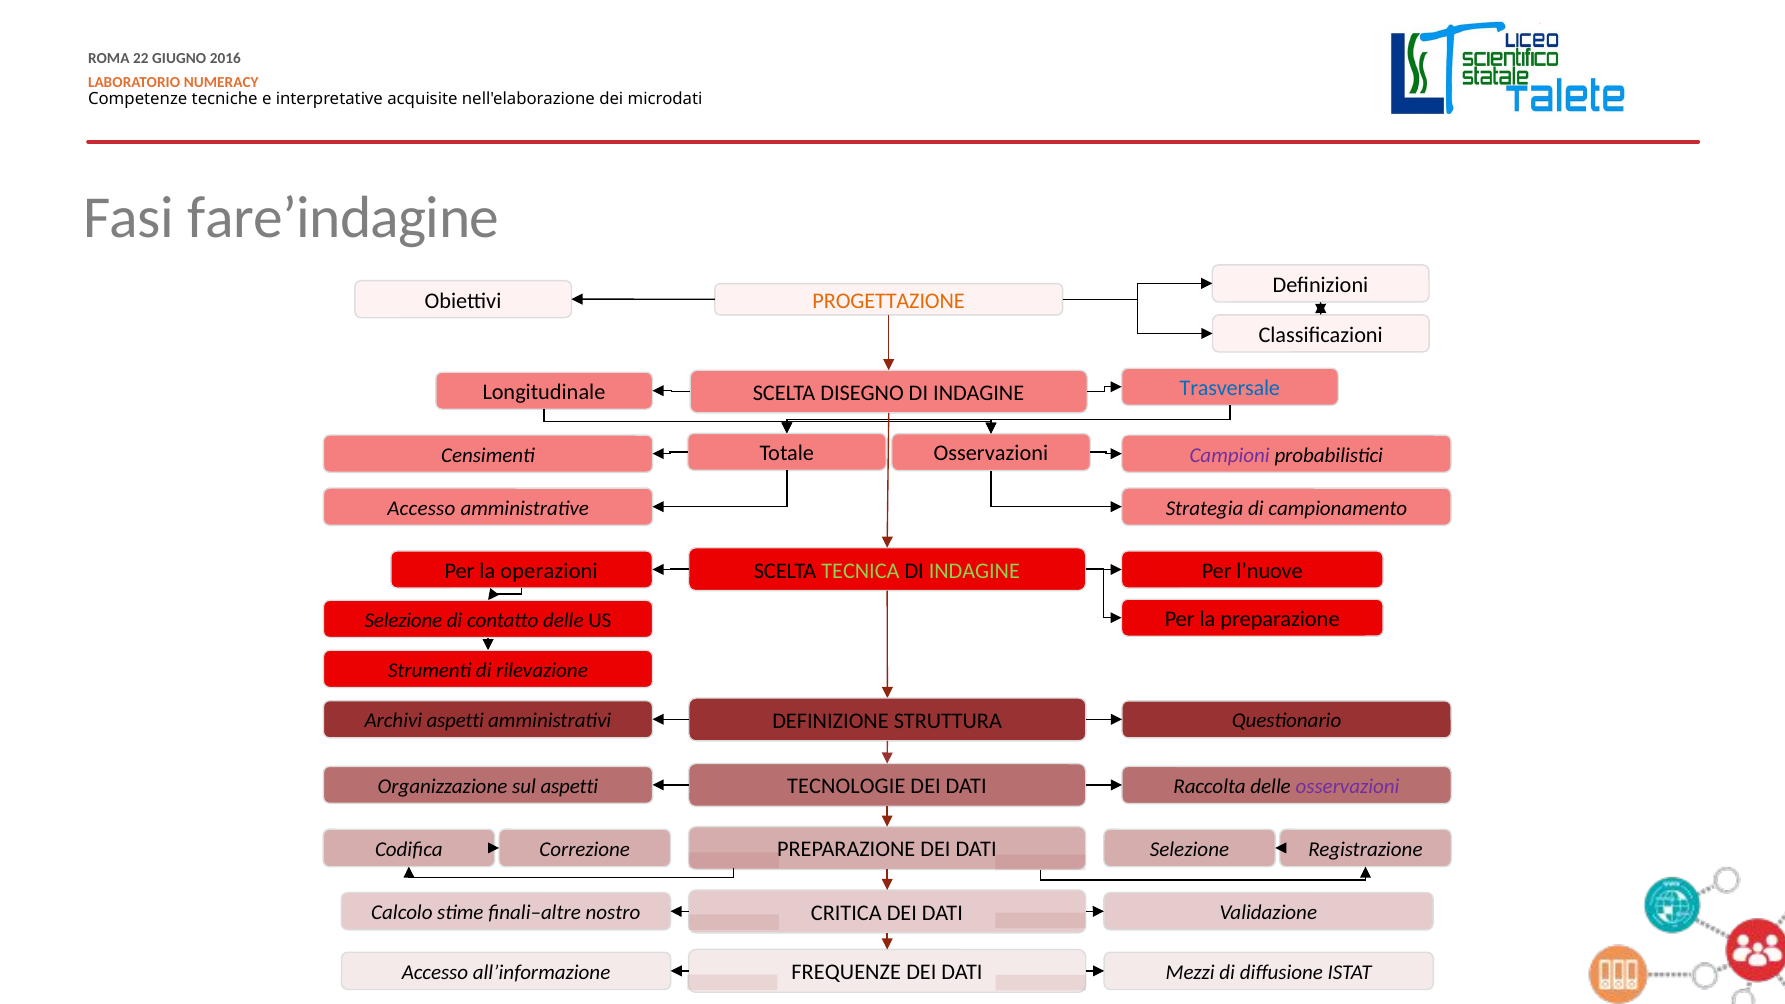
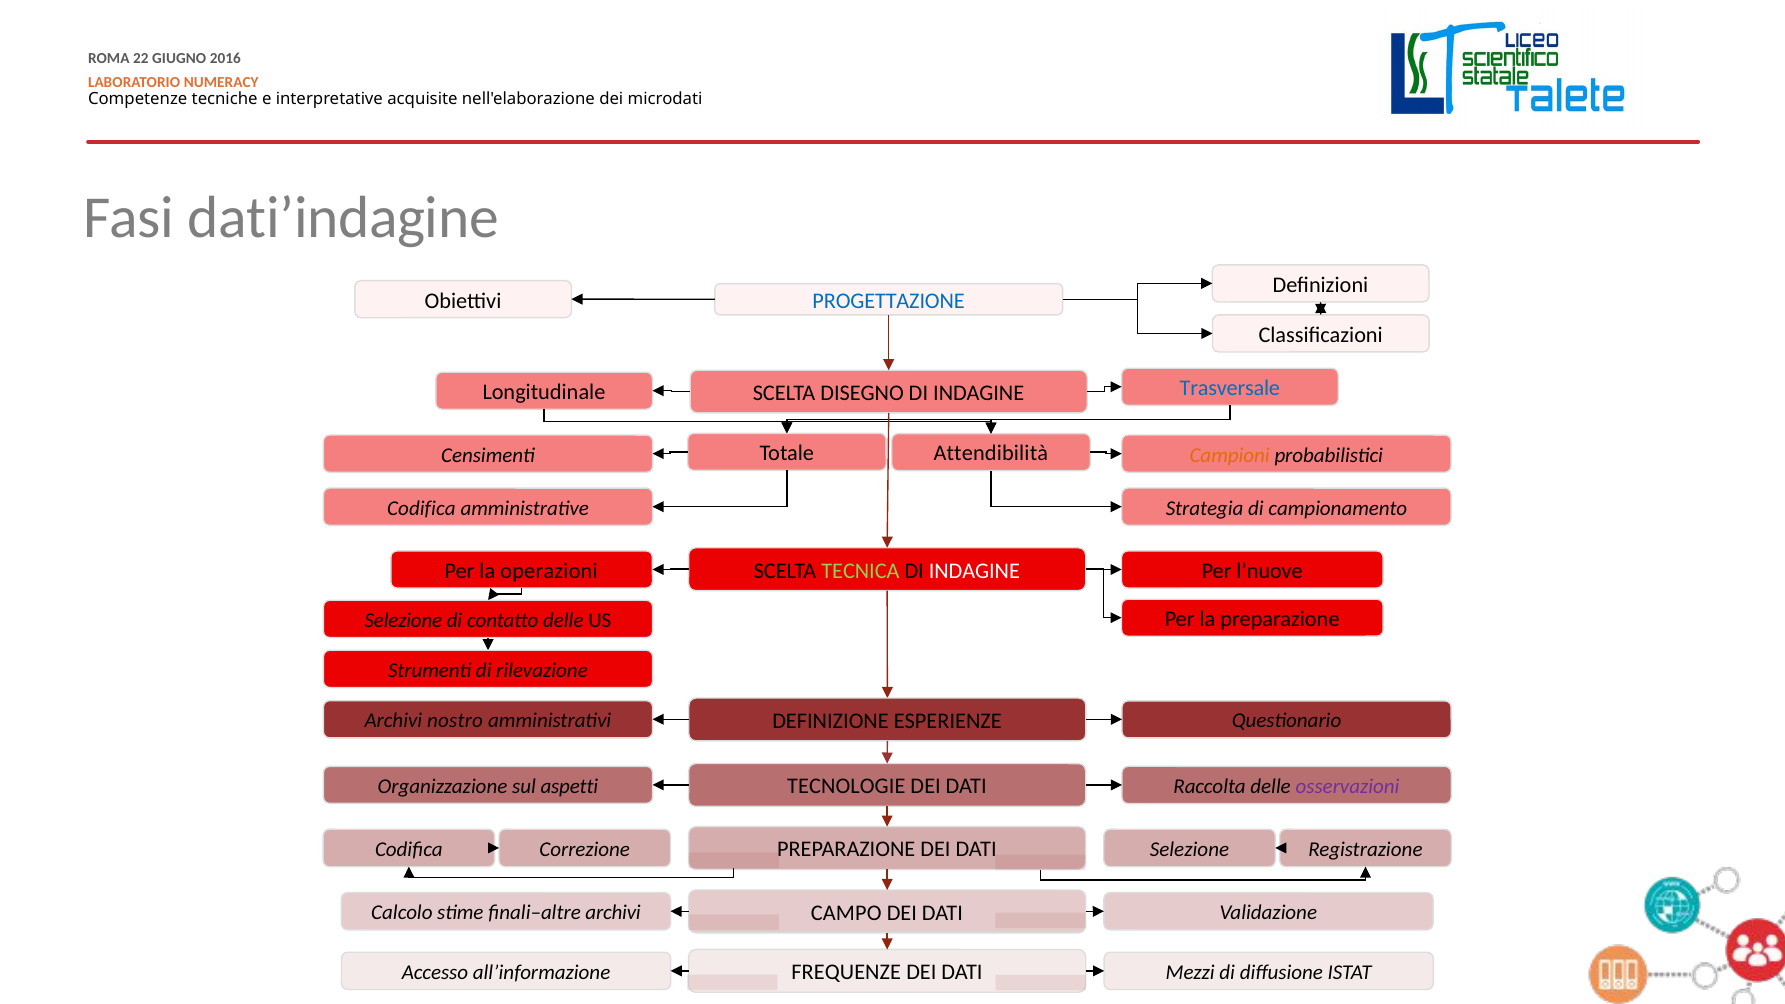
fare’indagine: fare’indagine -> dati’indagine (343, 218)
PROGETTAZIONE colour: orange -> blue (889, 301)
Osservazioni: Osservazioni -> Attendibilità (991, 454)
Campioni colour: purple -> orange (1230, 455)
Accesso: Accesso -> Codifica (421, 508)
INDAGINE colour: light green -> white (974, 571)
STRUTTURA: STRUTTURA -> ESPERIENZE (948, 721)
Archivi aspetti: aspetti -> nostro (455, 721)
CRITICA: CRITICA -> CAMPO (846, 913)
finali–altre nostro: nostro -> archivi (613, 913)
